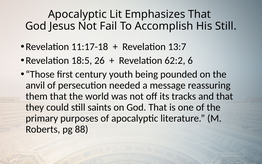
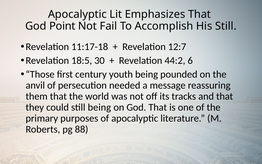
Jesus: Jesus -> Point (62, 26)
13:7: 13:7 -> 12:7 (177, 47)
26: 26 -> 30 (99, 60)
62:2: 62:2 -> 44:2 (175, 60)
still saints: saints -> being (99, 107)
